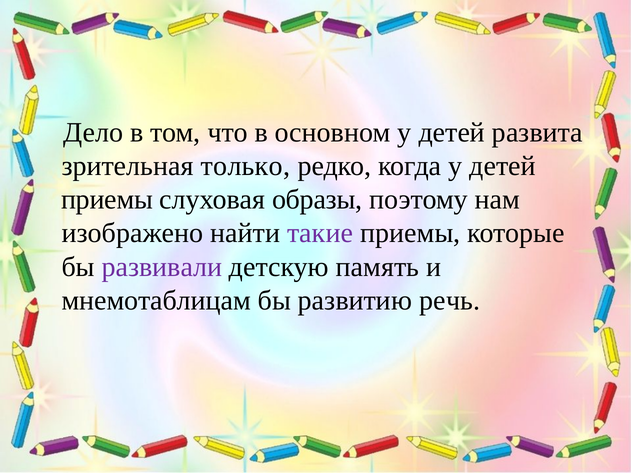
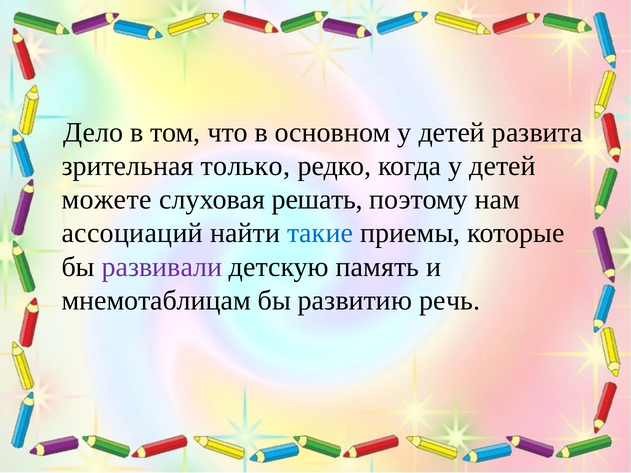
приемы: приемы -> можете (107, 200)
образы: образы -> решать (317, 200)
изображено: изображено -> ассоциаций (132, 233)
такие colour: purple -> blue (320, 233)
